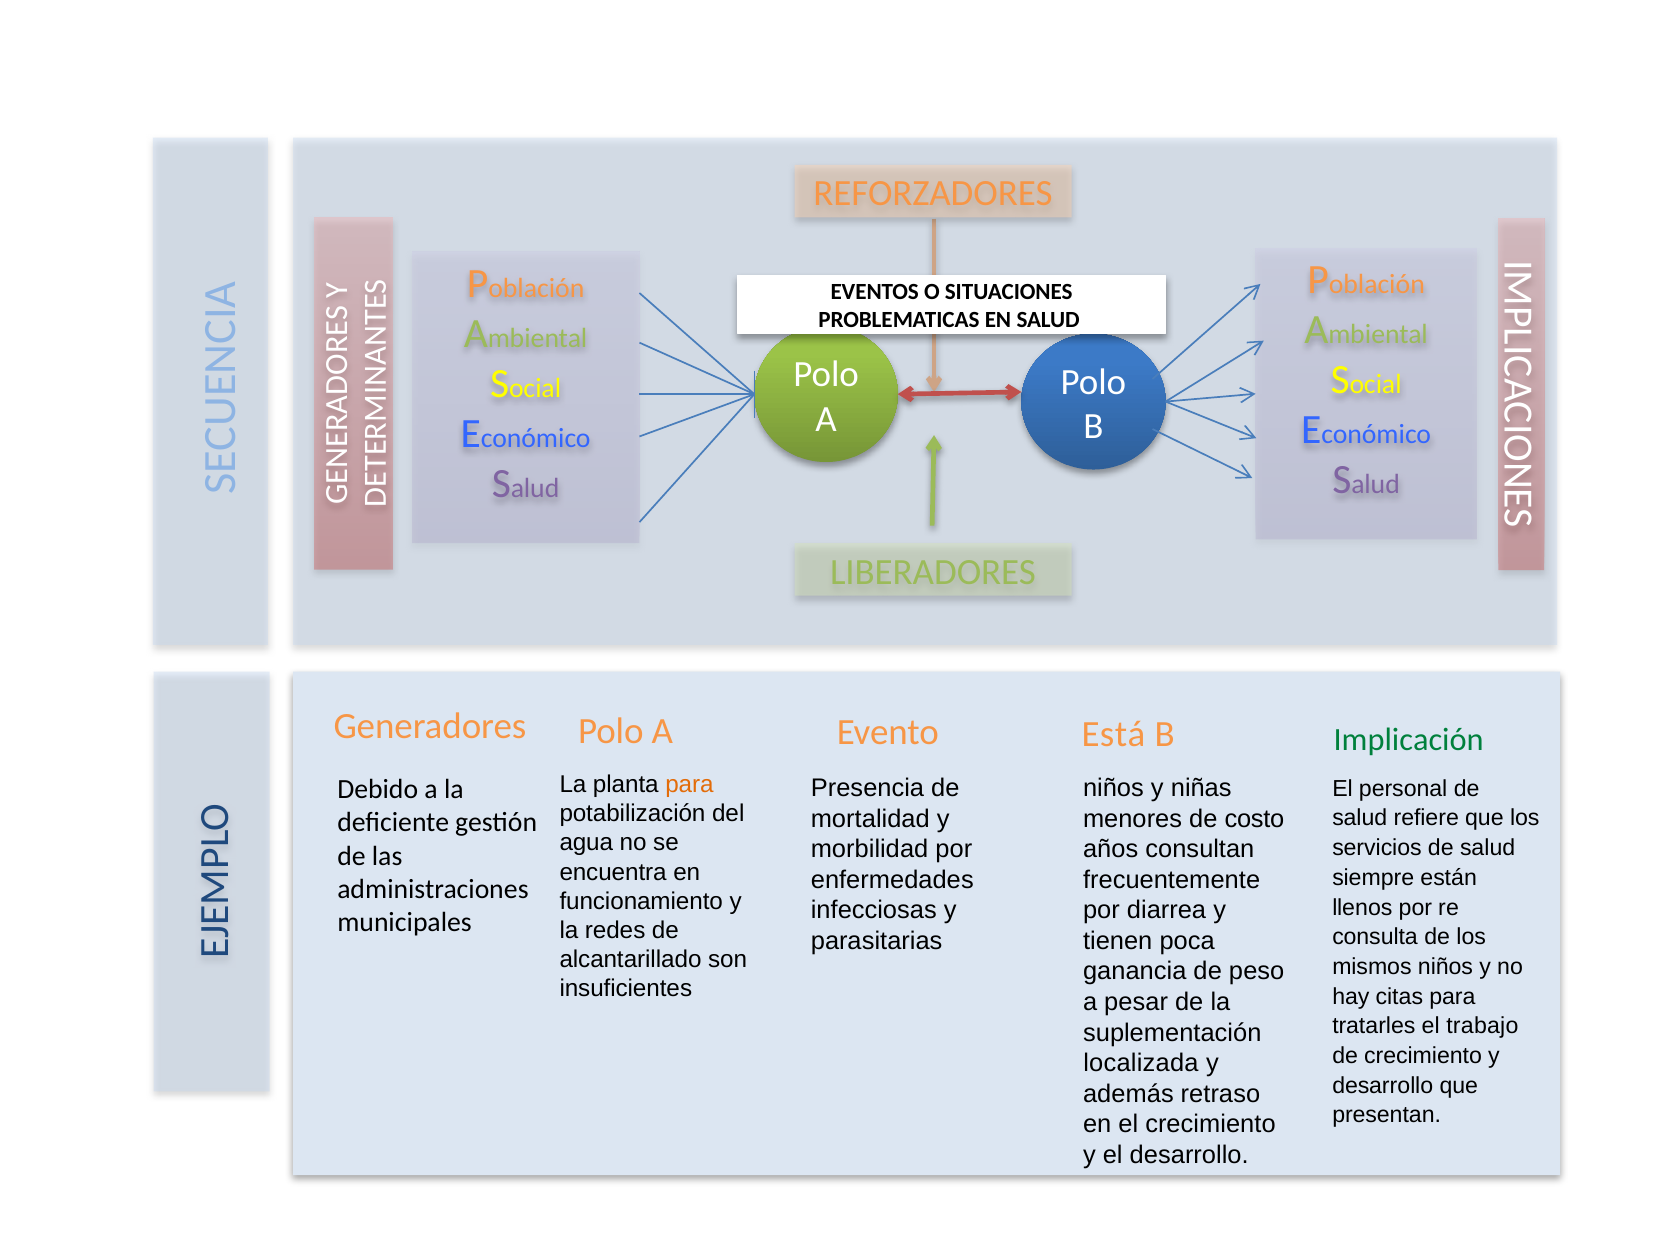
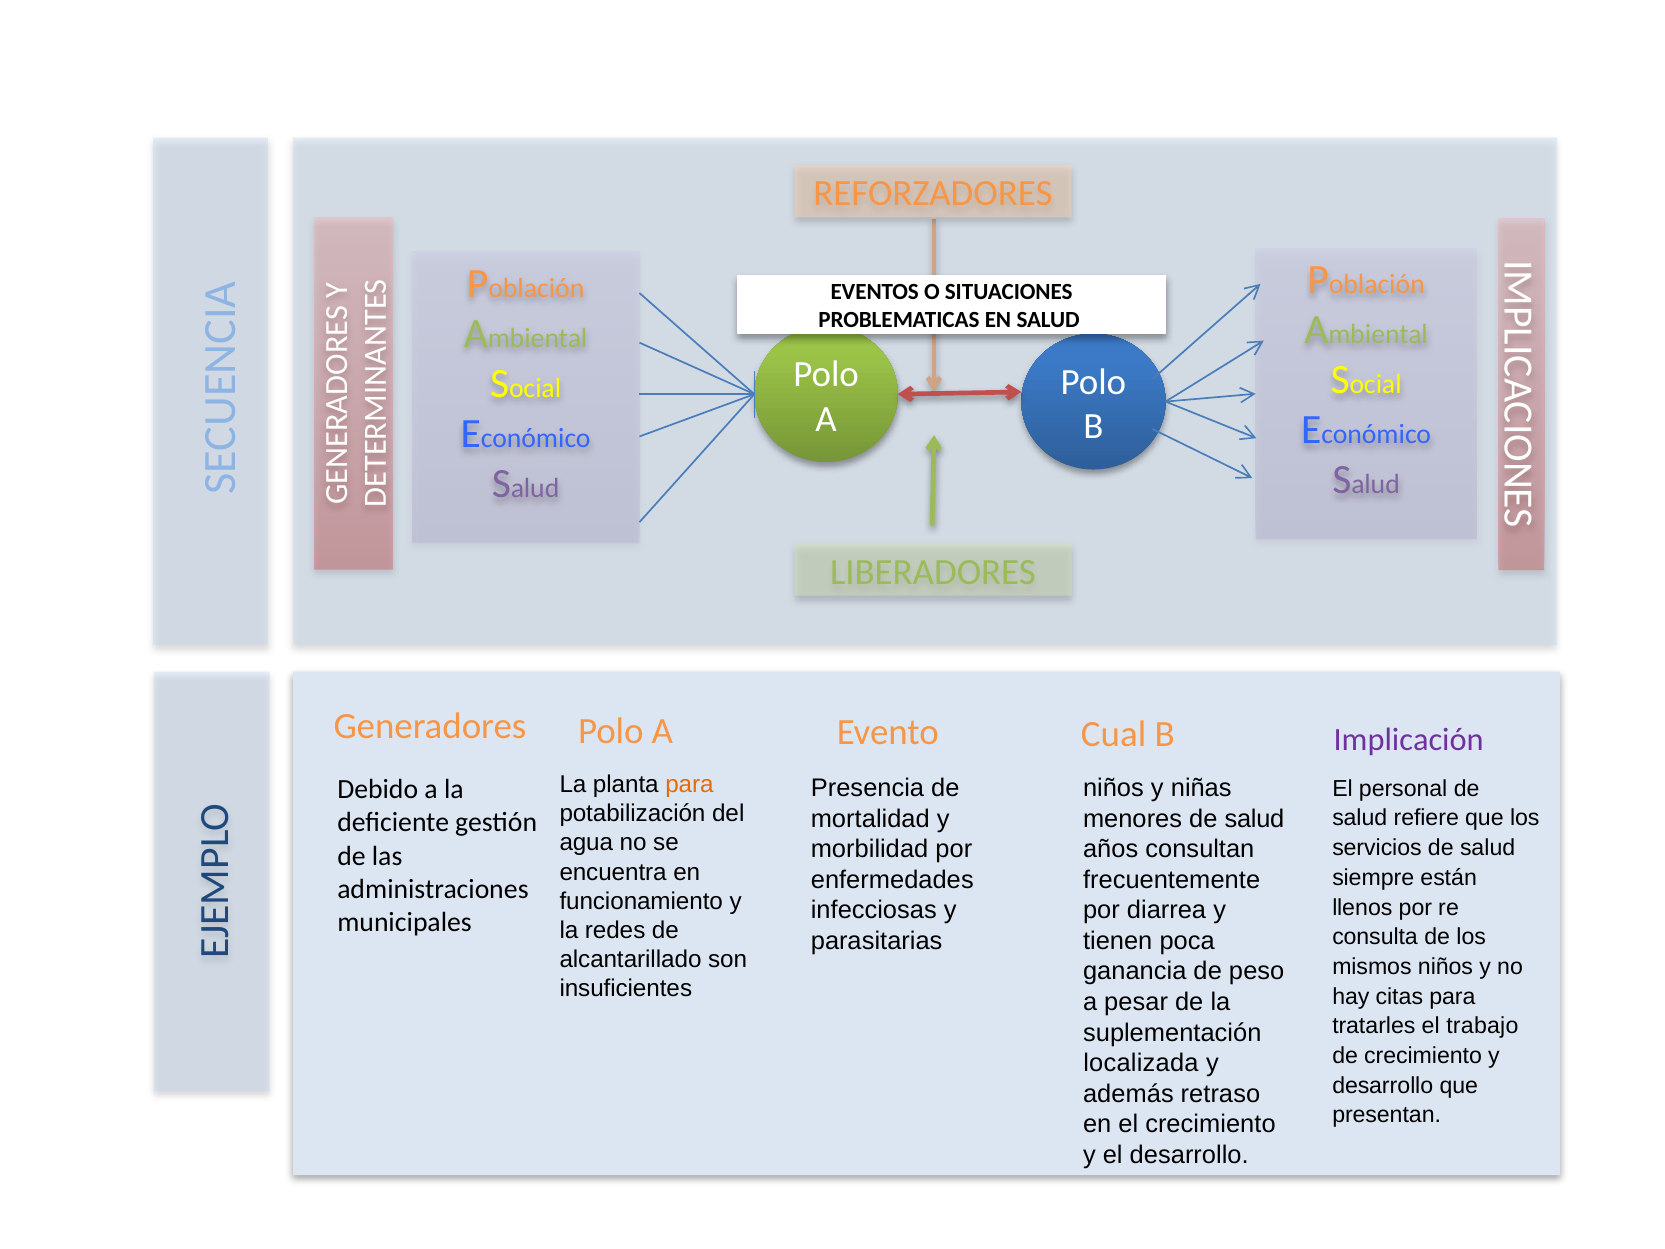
Está: Está -> Cual (1114, 735)
Implicación colour: green -> purple (1409, 739)
menores de costo: costo -> salud (1254, 819)
